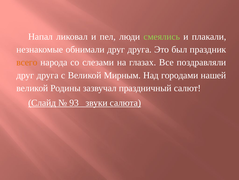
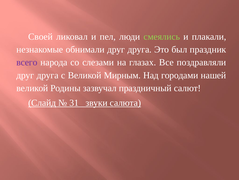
Напал: Напал -> Своей (40, 37)
всего colour: orange -> purple (27, 62)
93: 93 -> 31 (74, 102)
